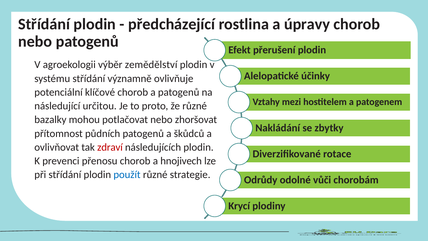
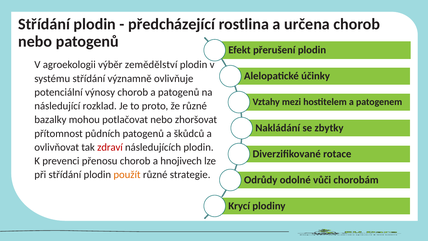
úpravy: úpravy -> určena (307, 24)
klíčové: klíčové -> výnosy (100, 92)
určitou: určitou -> rozklad (100, 106)
použít colour: blue -> orange (127, 175)
